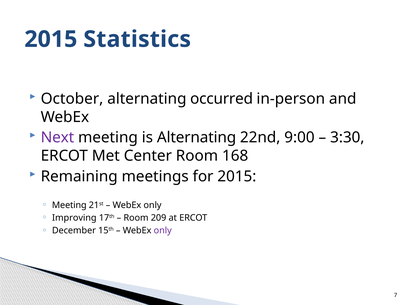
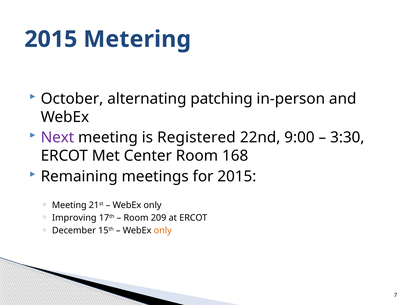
Statistics: Statistics -> Metering (137, 39)
occurred: occurred -> patching (222, 99)
is Alternating: Alternating -> Registered (196, 138)
only colour: purple -> orange (163, 231)
